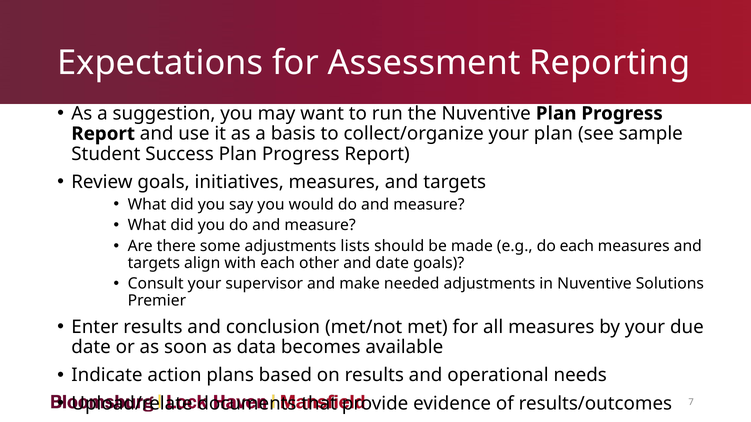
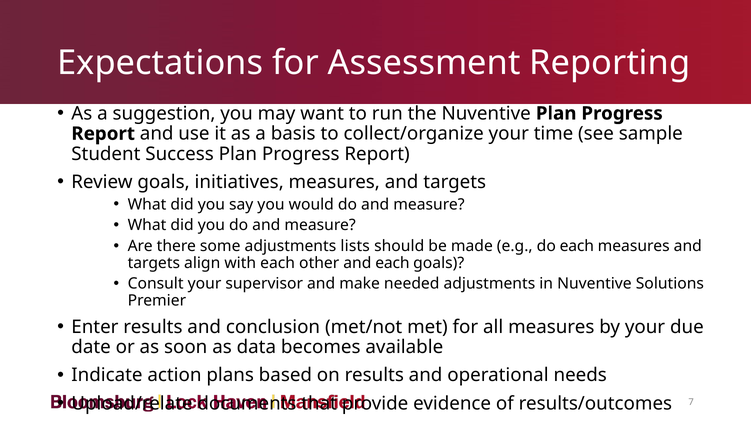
your plan: plan -> time (554, 134)
and date: date -> each (392, 263)
